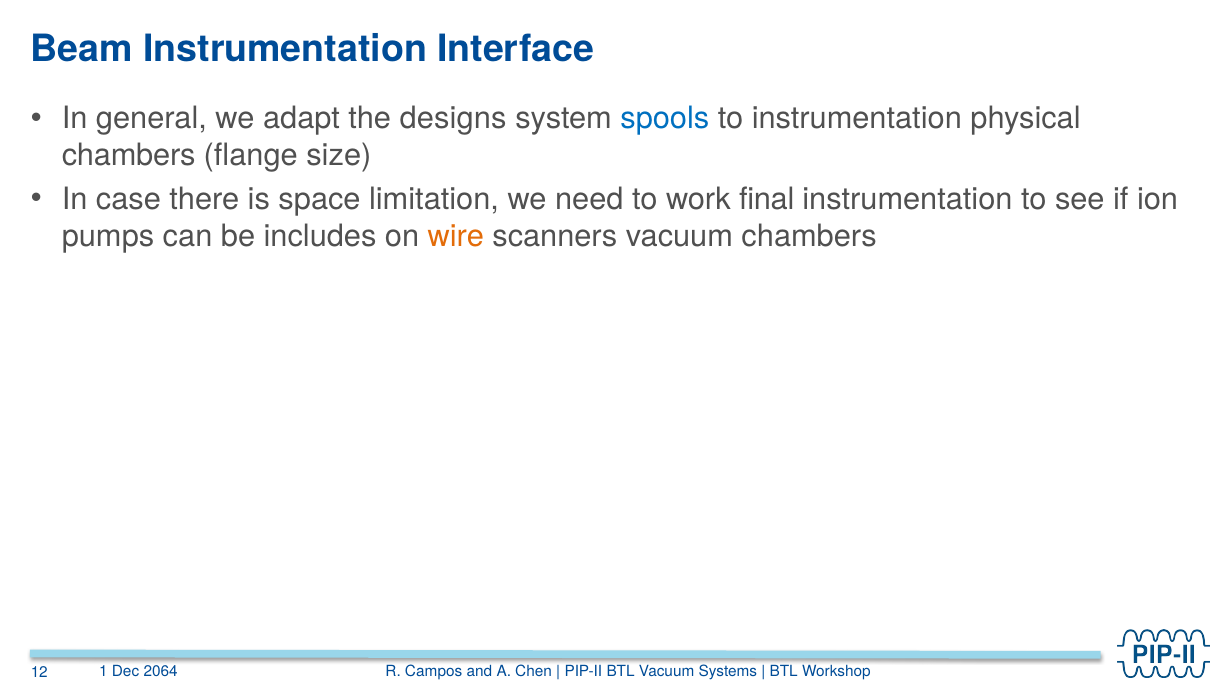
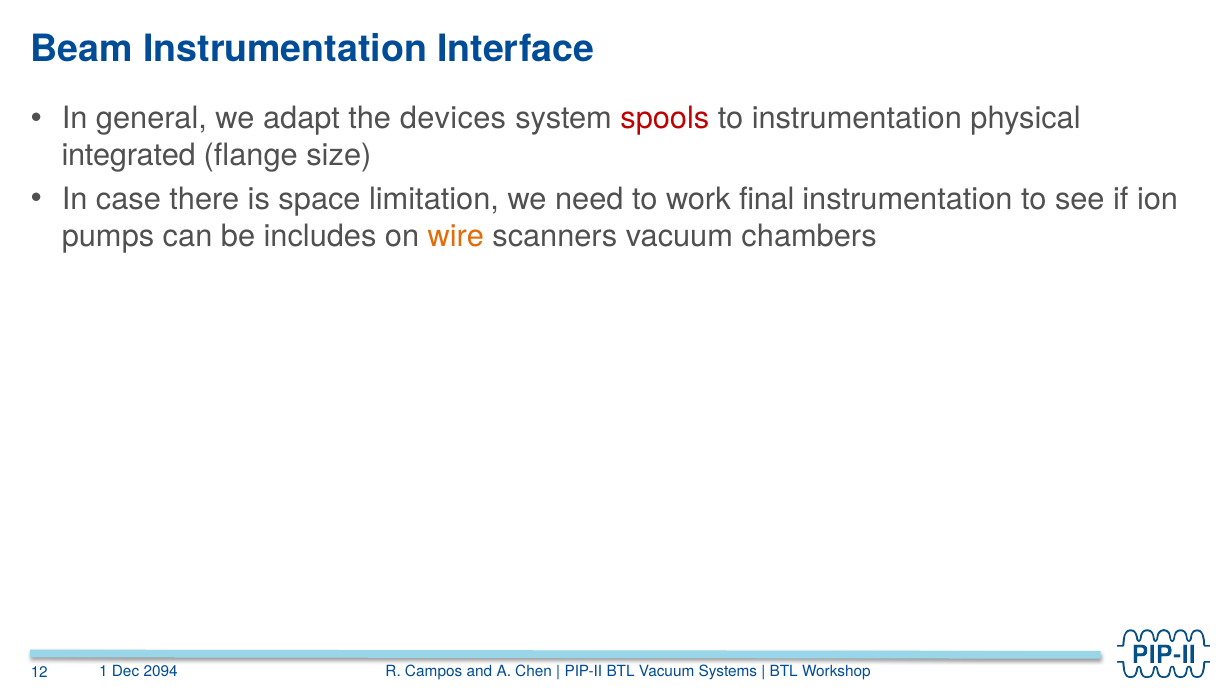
designs: designs -> devices (453, 119)
spools colour: blue -> red (665, 119)
chambers: chambers -> integrated (129, 156)
2064: 2064 -> 2094 (161, 671)
